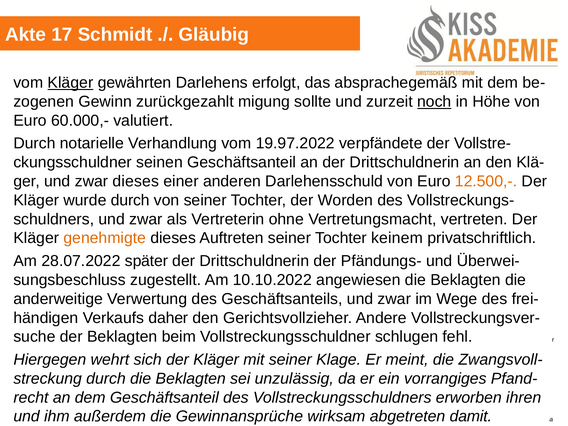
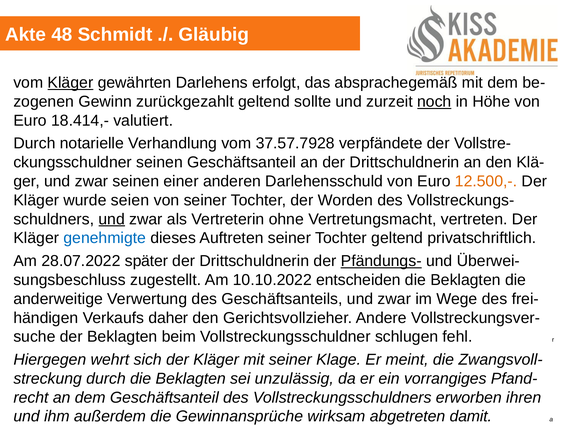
17: 17 -> 48 (62, 35)
zurückgezahlt migung: migung -> geltend (264, 102)
60.000,-: 60.000,- -> 18.414,- (80, 121)
19.97.2022: 19.97.2022 -> 37.57.7928 (295, 143)
zwar dieses: dieses -> seinen (136, 181)
wurde durch: durch -> seien (130, 200)
und underline: none -> present (112, 219)
genehmigte colour: orange -> blue (105, 238)
Tochter keinem: keinem -> geltend (397, 238)
Pfändungs- underline: none -> present (381, 261)
angewiesen: angewiesen -> entscheiden (358, 280)
